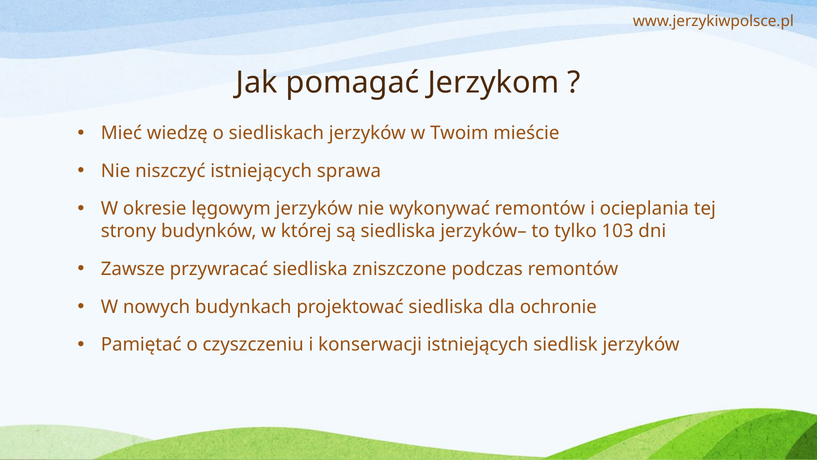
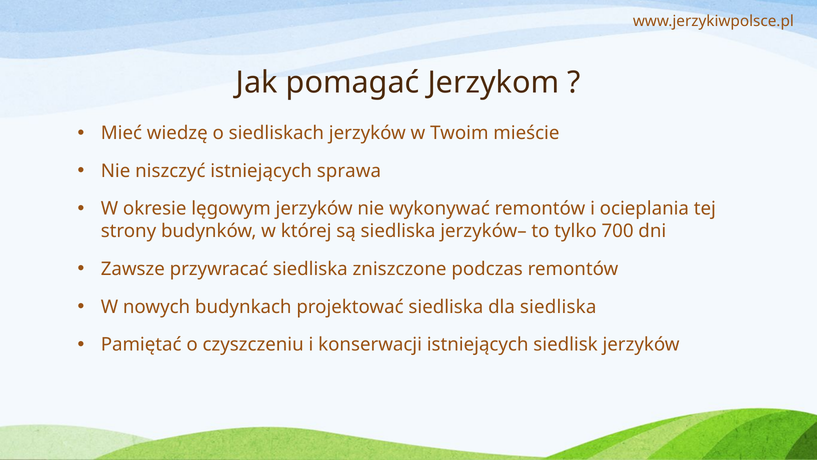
103: 103 -> 700 (618, 231)
dla ochronie: ochronie -> siedliska (558, 307)
